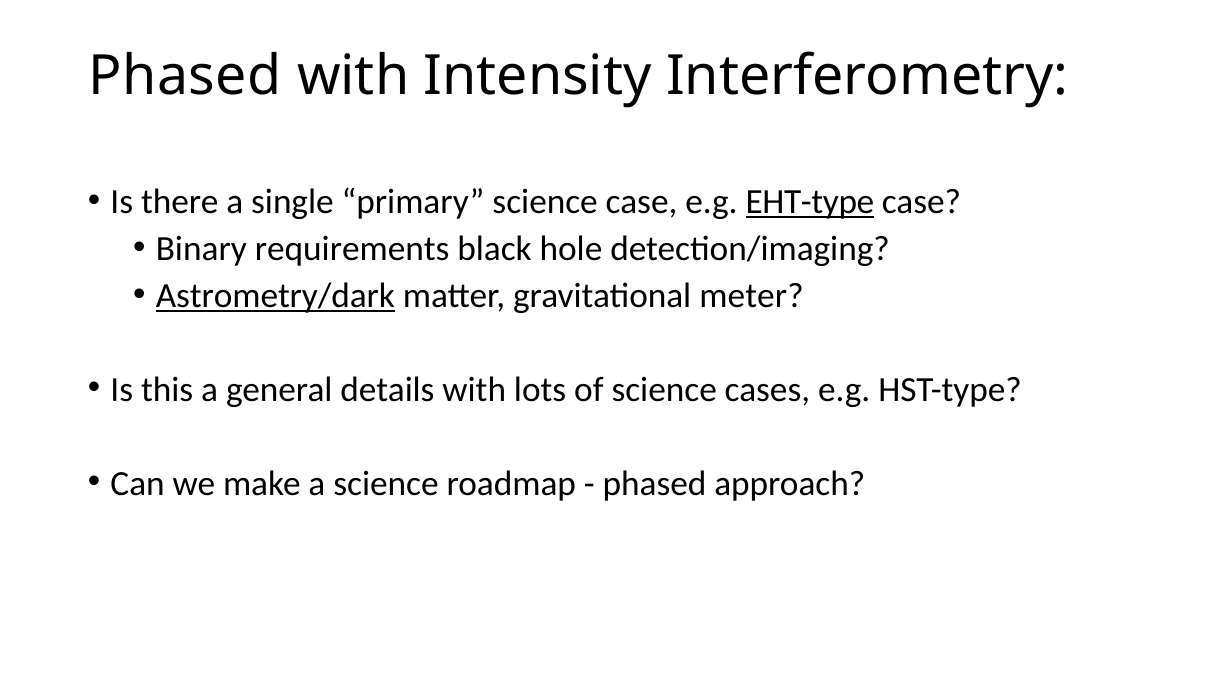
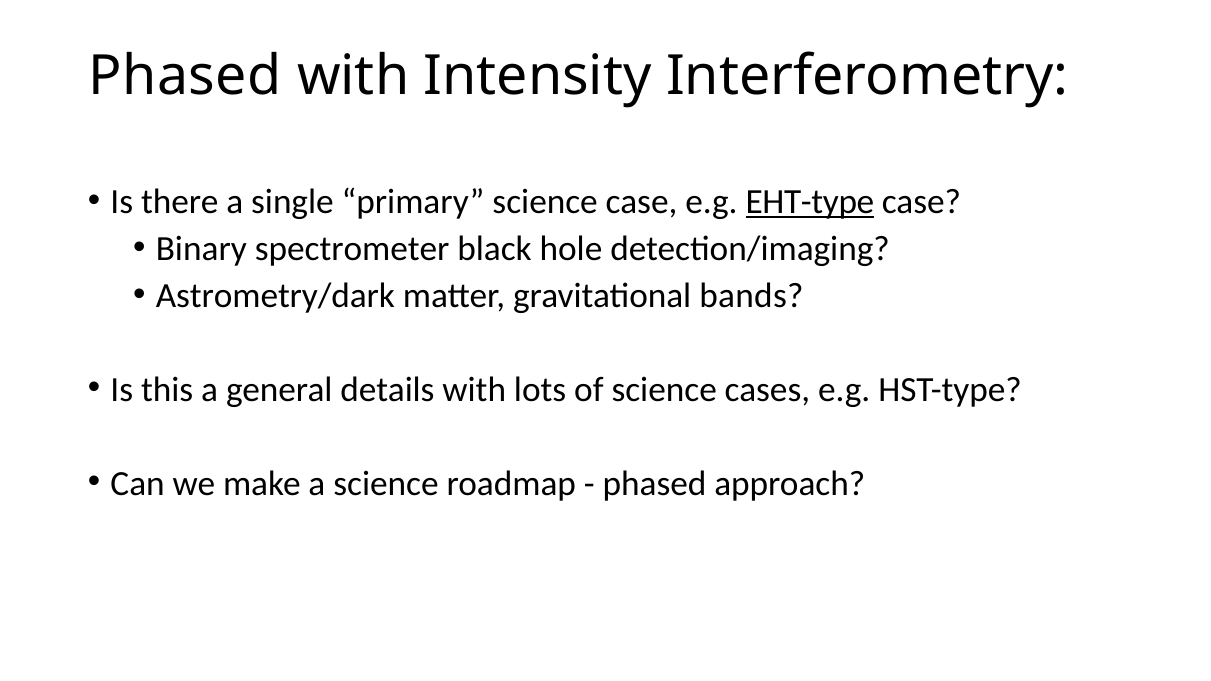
requirements: requirements -> spectrometer (352, 249)
Astrometry/dark underline: present -> none (275, 296)
meter: meter -> bands (751, 296)
